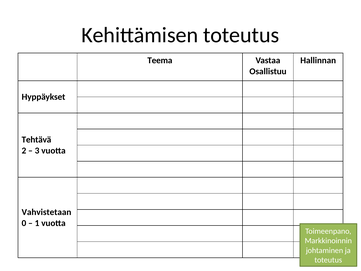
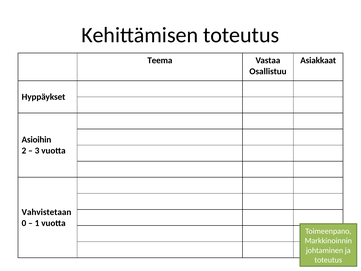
Hallinnan: Hallinnan -> Asiakkaat (318, 60)
Tehtävä: Tehtävä -> Asioihin (36, 140)
